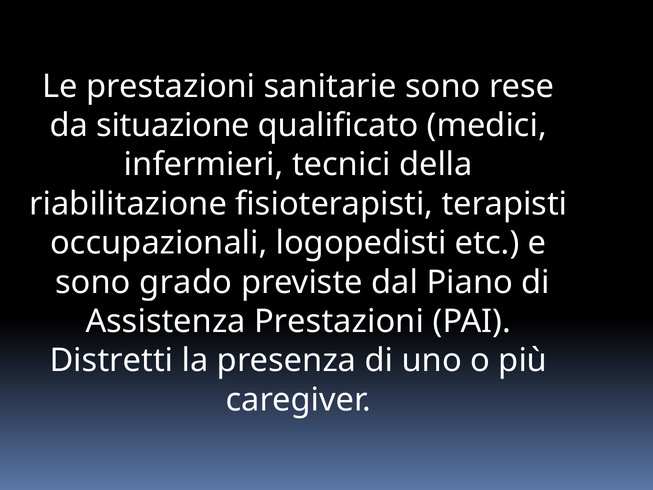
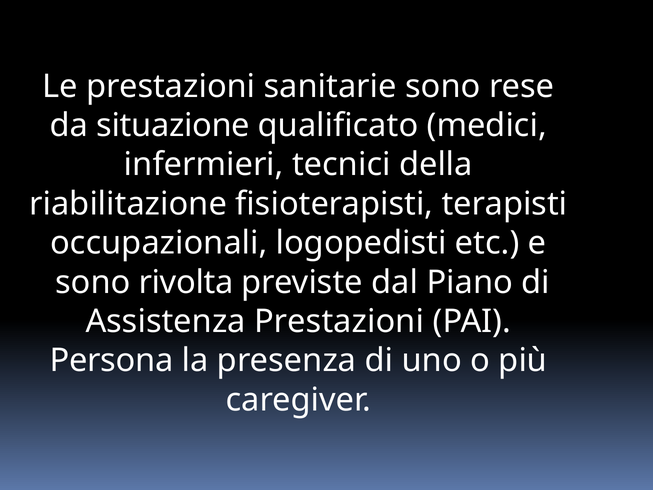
grado: grado -> rivolta (186, 282)
Distretti: Distretti -> Persona (112, 361)
